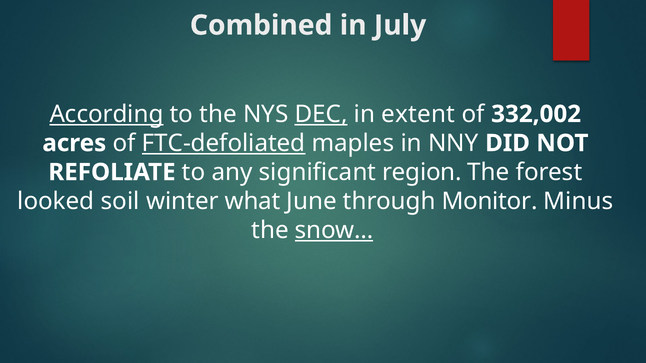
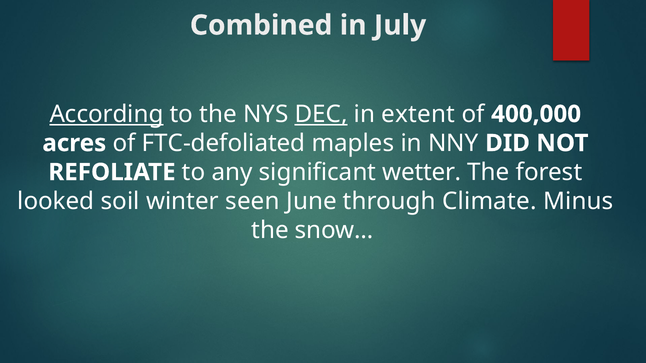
332,002: 332,002 -> 400,000 (536, 114)
FTC-defoliated underline: present -> none (224, 143)
region: region -> wetter (422, 172)
what: what -> seen (252, 201)
Monitor: Monitor -> Climate (489, 201)
snow… underline: present -> none (334, 231)
